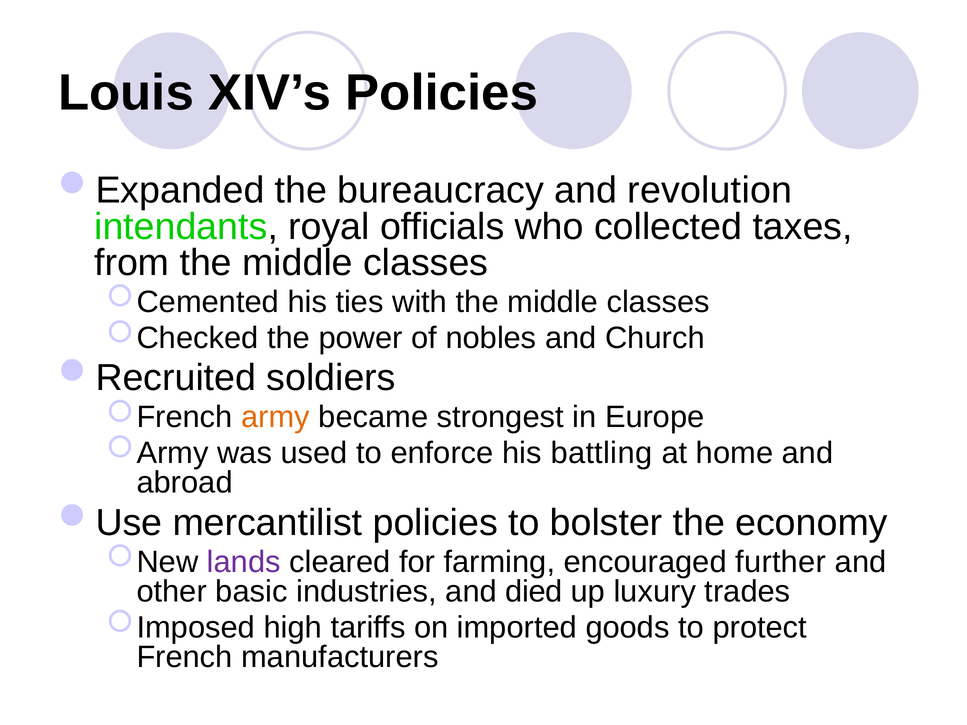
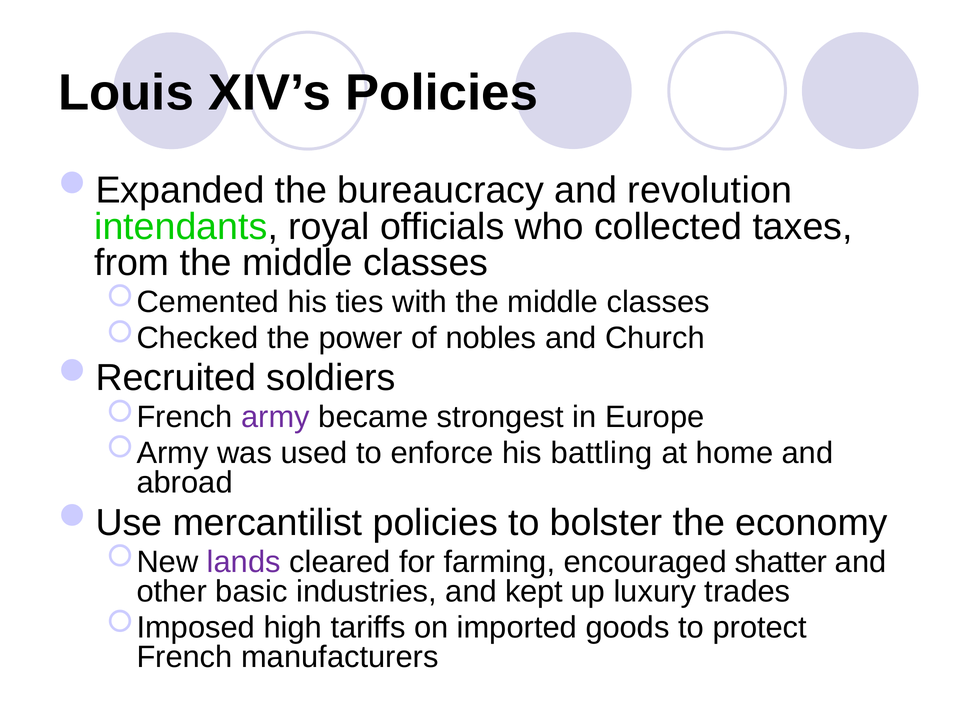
army colour: orange -> purple (275, 417)
further: further -> shatter (781, 562)
died: died -> kept (534, 592)
